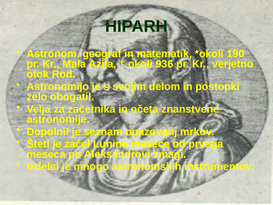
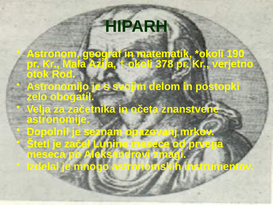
936: 936 -> 378 (164, 64)
